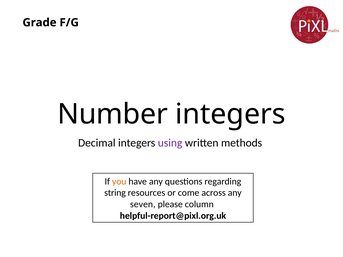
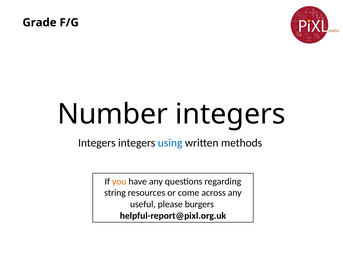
Decimal: Decimal -> Integers (97, 143)
using colour: purple -> blue (170, 143)
seven: seven -> useful (143, 204)
column: column -> burgers (199, 204)
